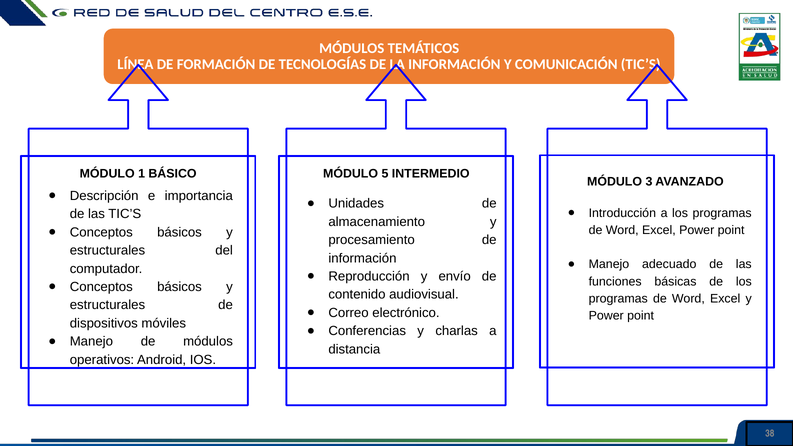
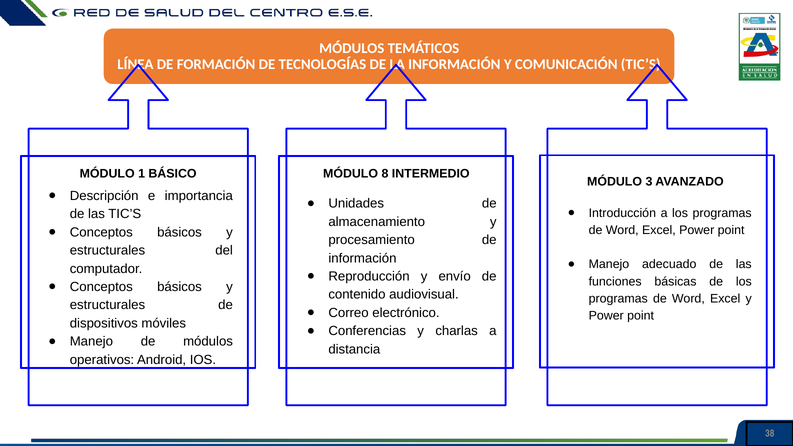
5: 5 -> 8 (385, 174)
